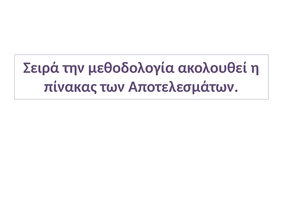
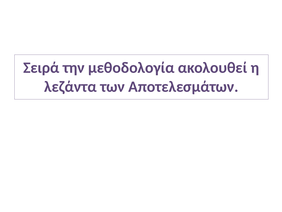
πίνακας: πίνακας -> λεζάντα (70, 87)
